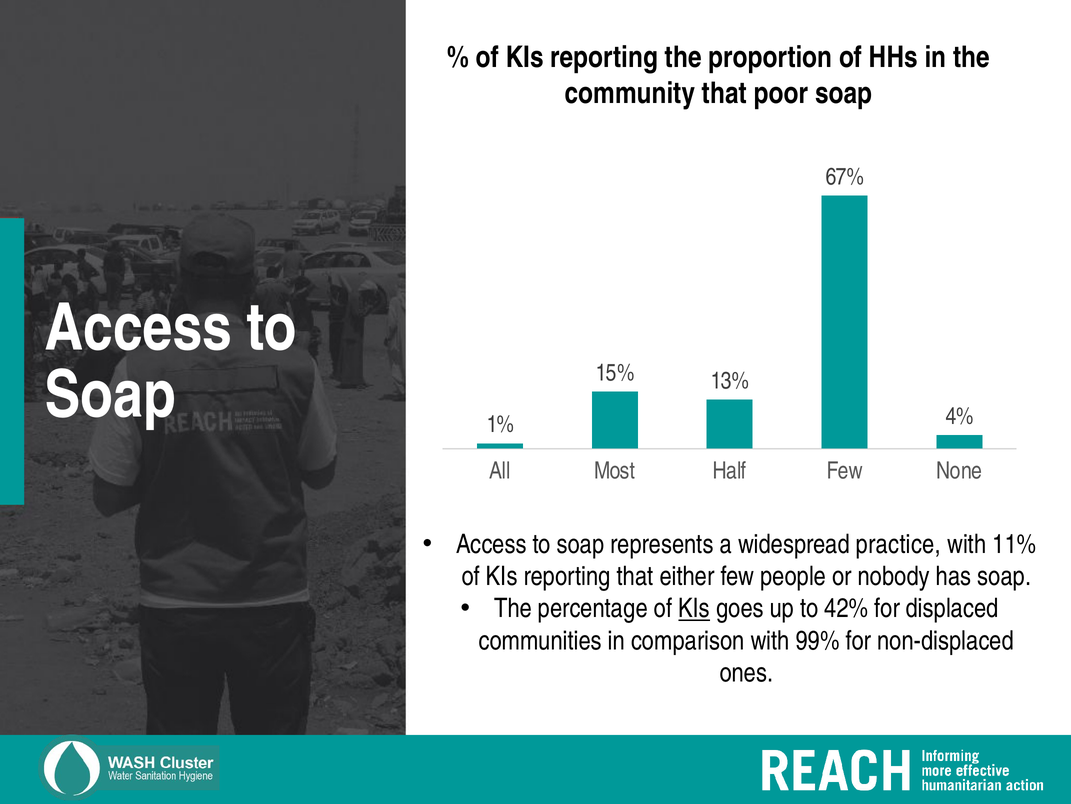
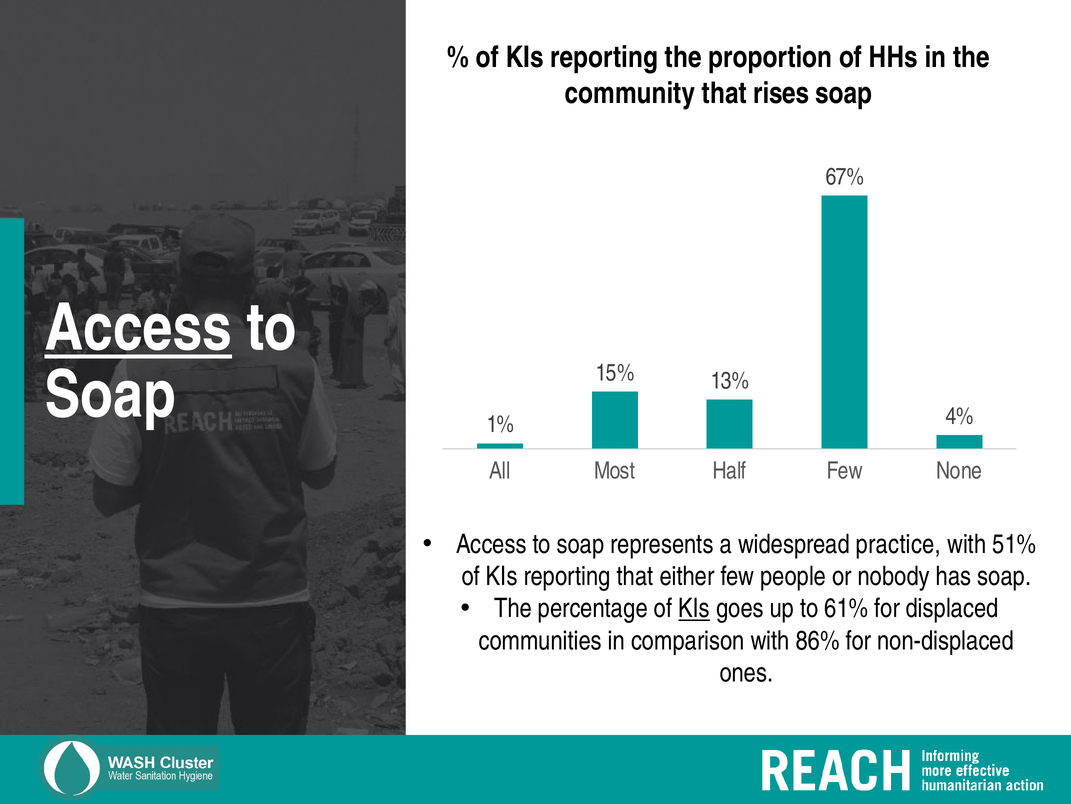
poor: poor -> rises (781, 93)
Access underline: none -> present (138, 328)
11%: 11% -> 51% (1014, 544)
42%: 42% -> 61% (846, 608)
99%: 99% -> 86% (818, 640)
